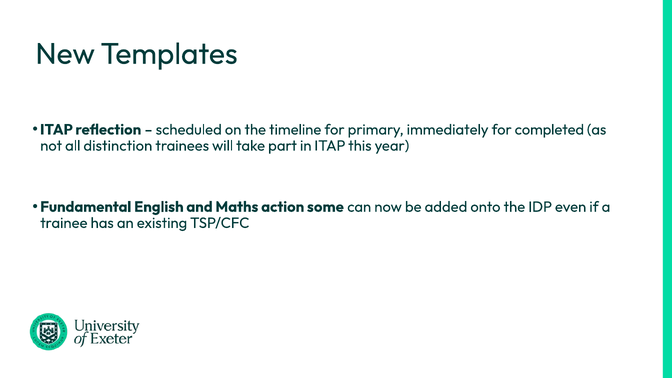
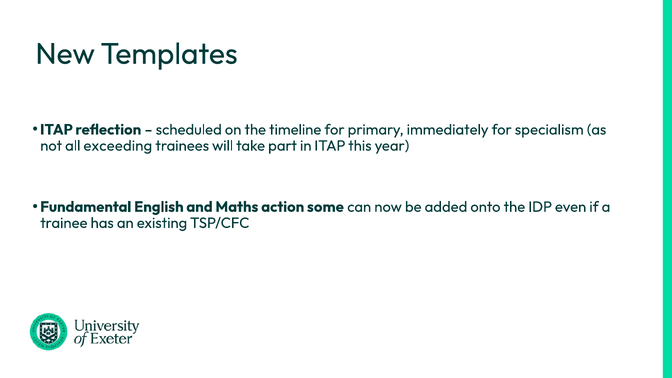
completed: completed -> specialism (549, 130)
distinction: distinction -> exceeding (118, 146)
